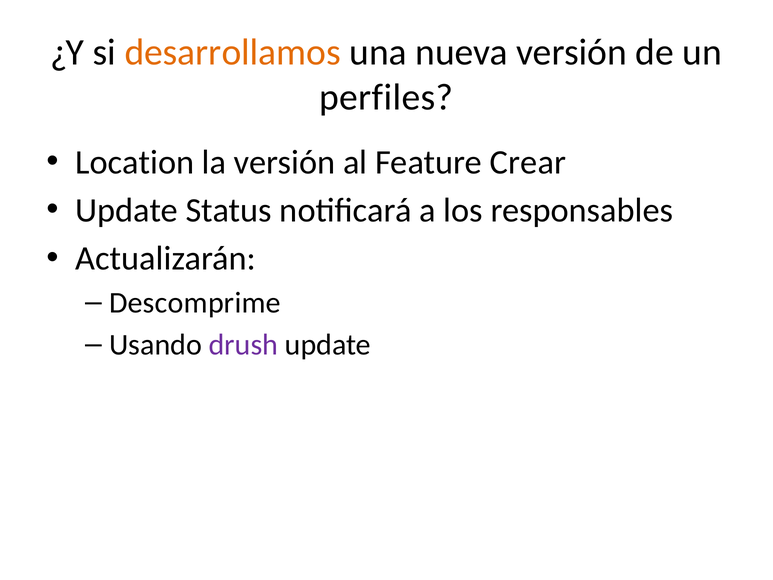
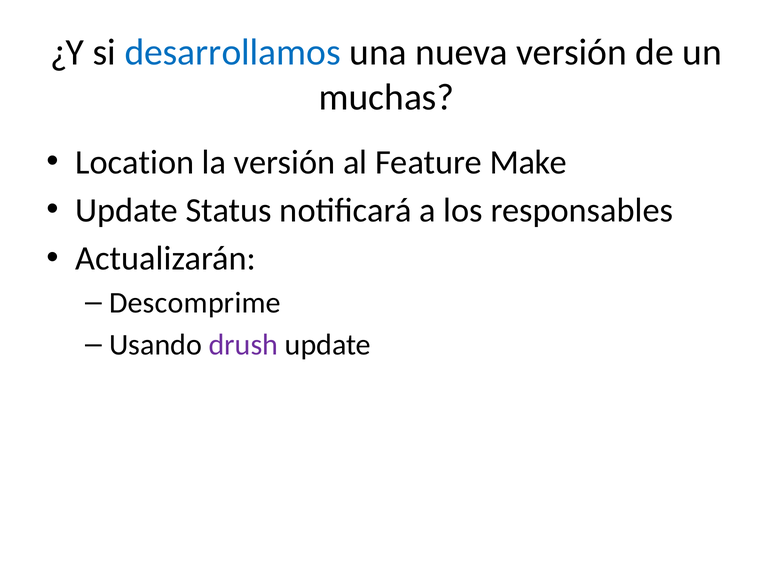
desarrollamos colour: orange -> blue (233, 52)
perfiles: perfiles -> muchas (386, 97)
Crear: Crear -> Make (528, 162)
